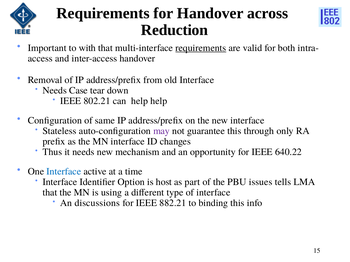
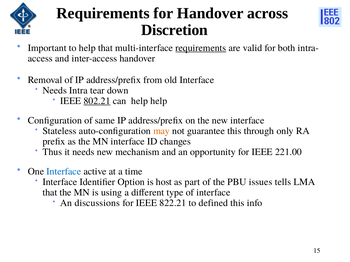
Reduction: Reduction -> Discretion (174, 30)
to with: with -> help (87, 48)
Case: Case -> Intra (78, 90)
802.21 underline: none -> present (97, 101)
may colour: purple -> orange (162, 131)
640.22: 640.22 -> 221.00 (288, 152)
882.21: 882.21 -> 822.21 (173, 203)
binding: binding -> defined (213, 203)
